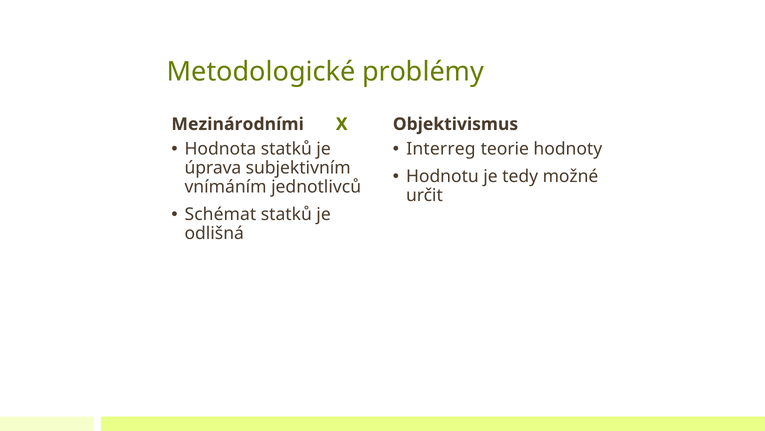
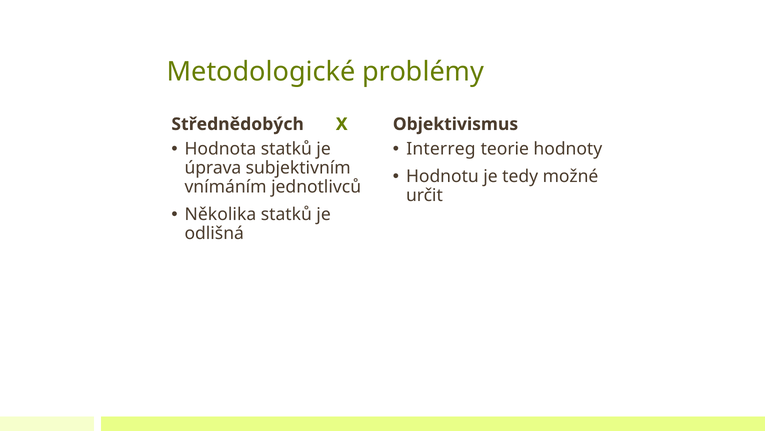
Mezinárodními: Mezinárodními -> Střednědobých (238, 124)
Schémat: Schémat -> Několika (220, 214)
